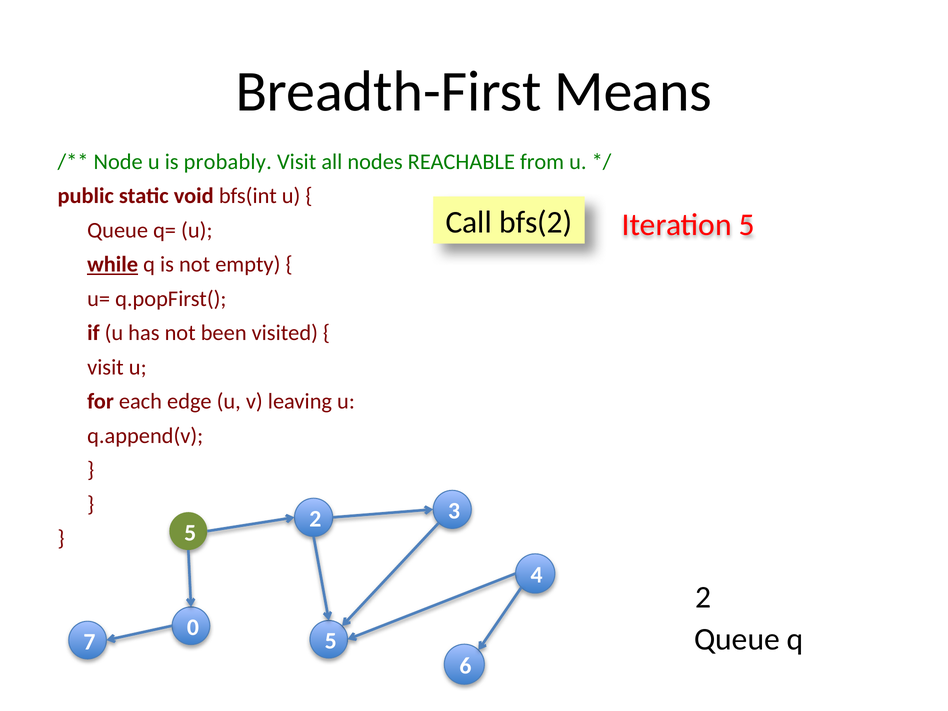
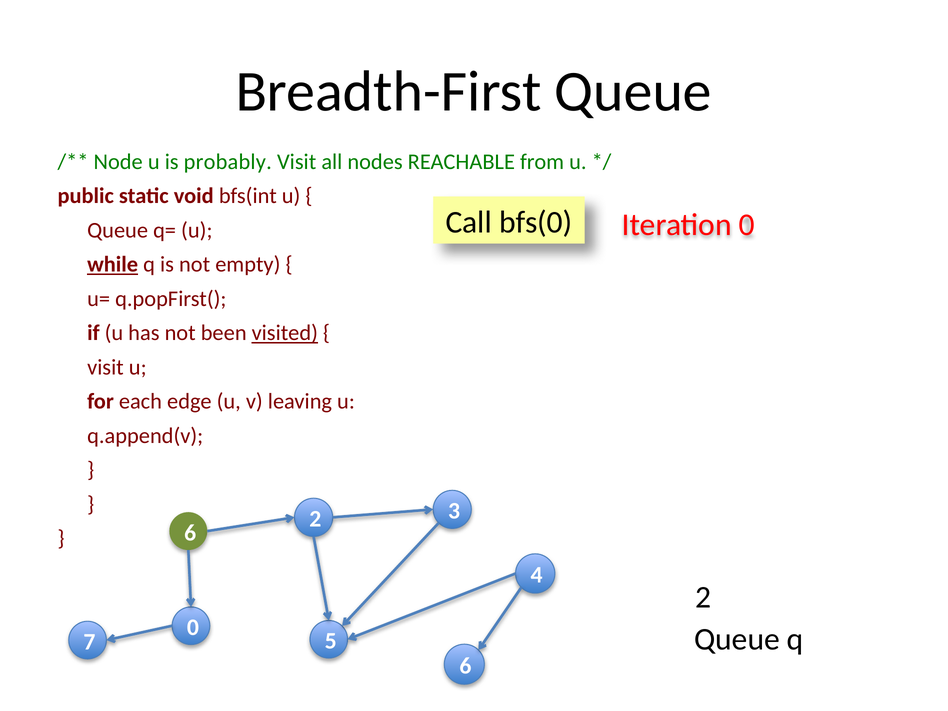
Breadth-First Means: Means -> Queue (633, 92)
bfs(2: bfs(2 -> bfs(0 (536, 222)
Iteration 5: 5 -> 0 (747, 225)
visited underline: none -> present (285, 333)
5: 5 -> 6 (190, 533)
